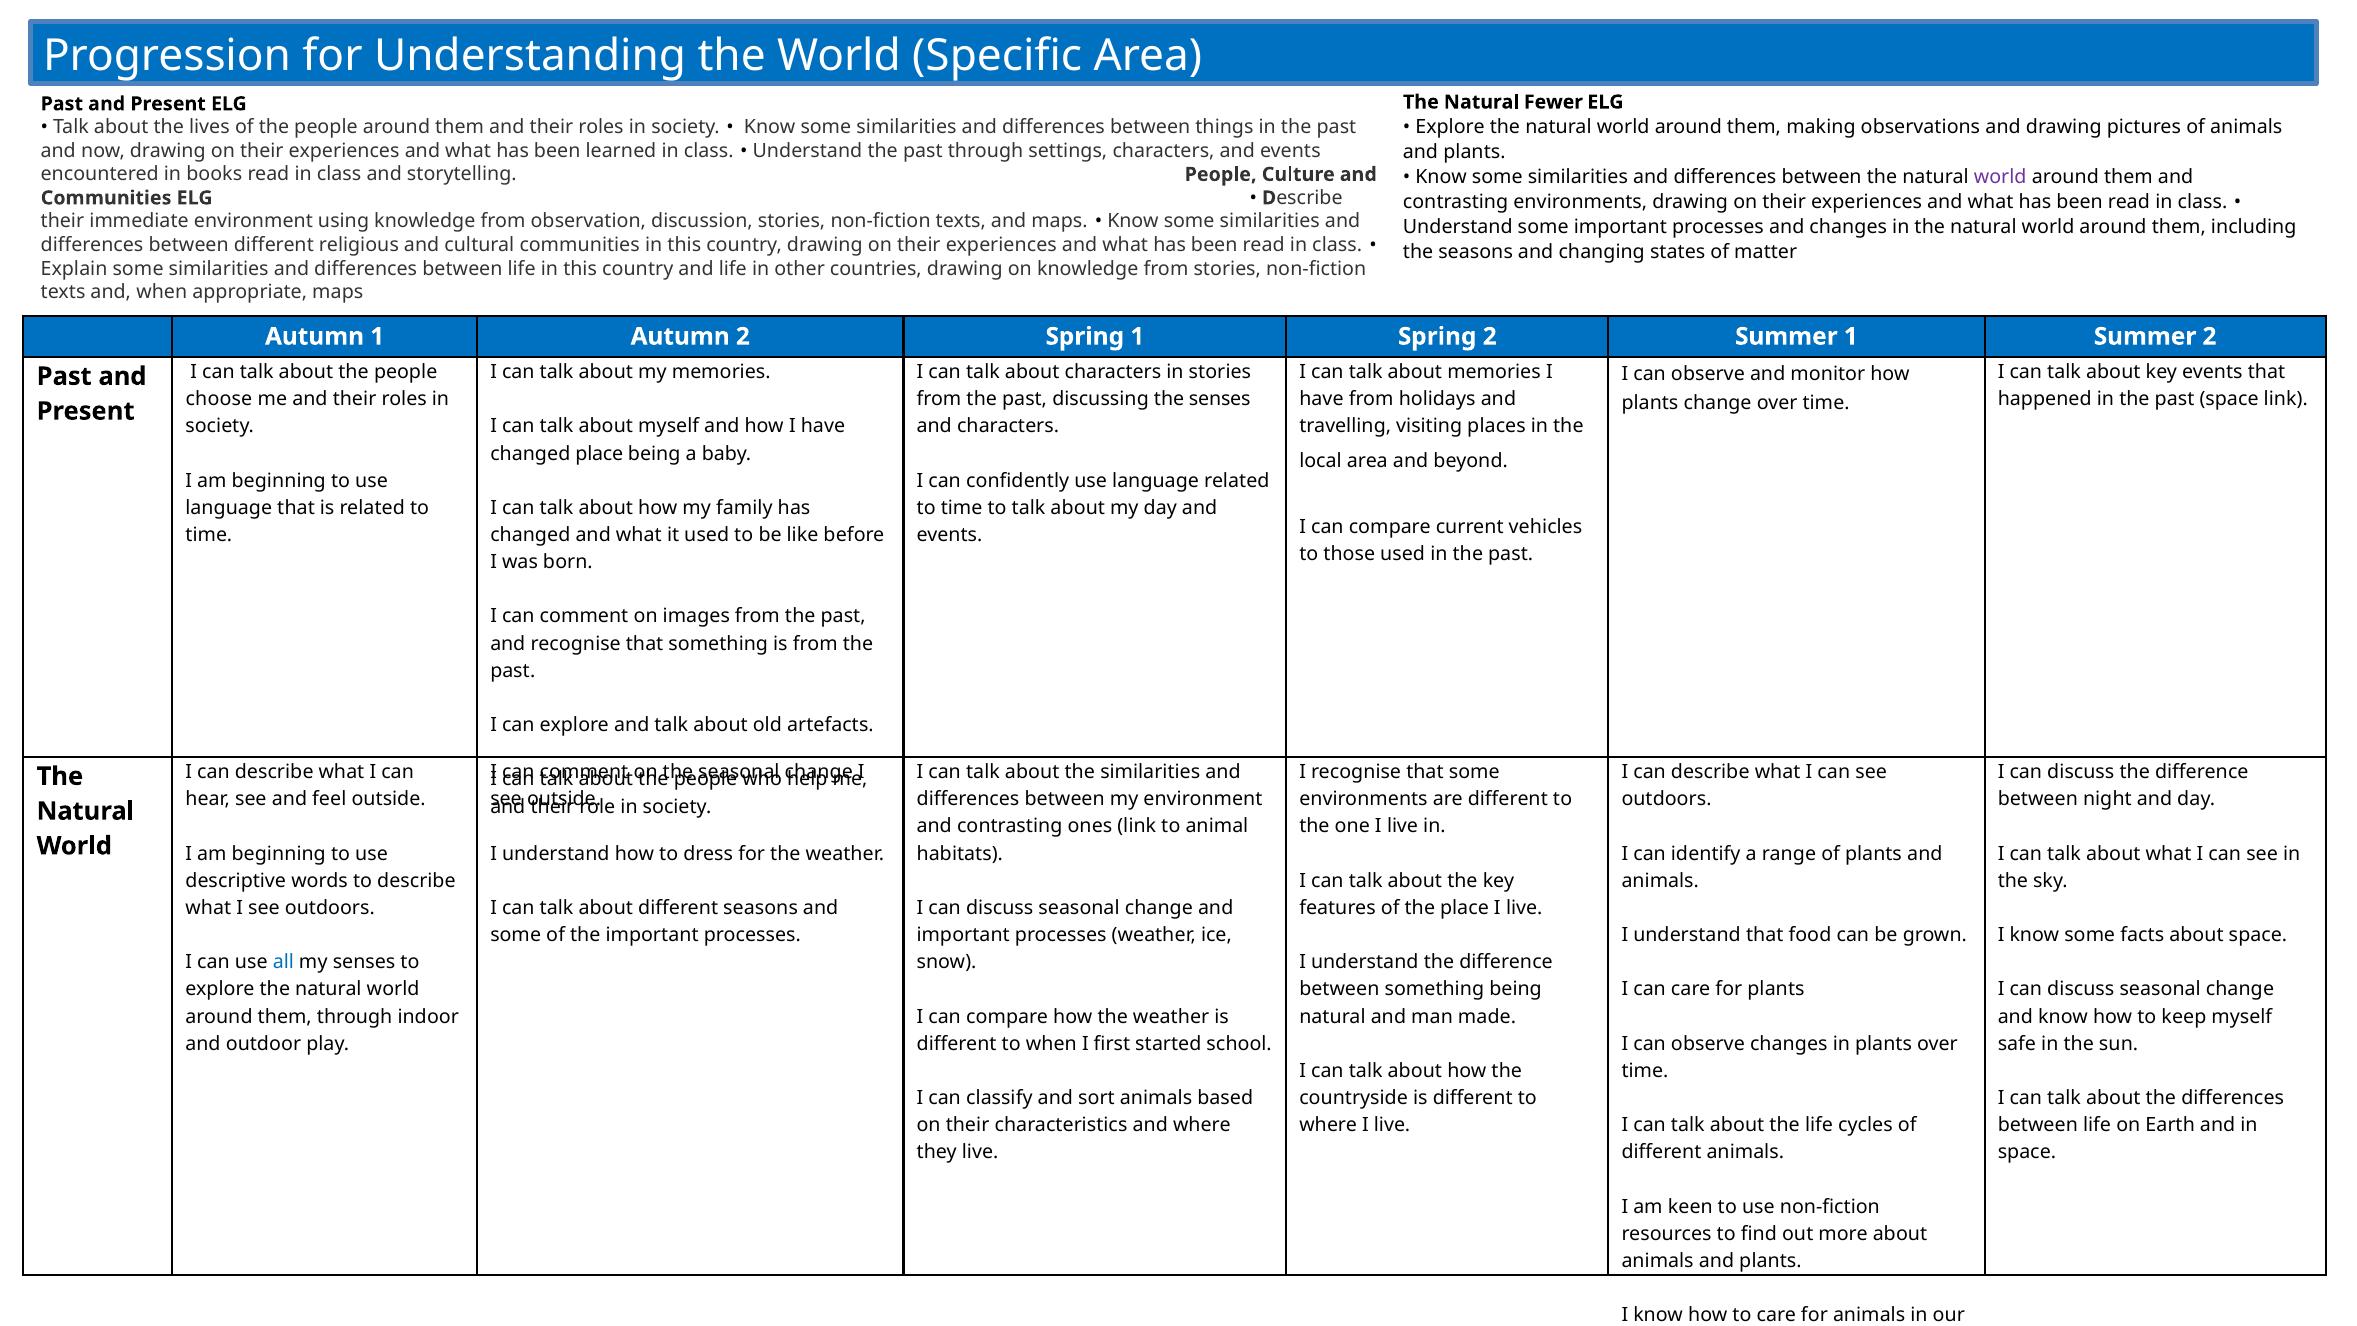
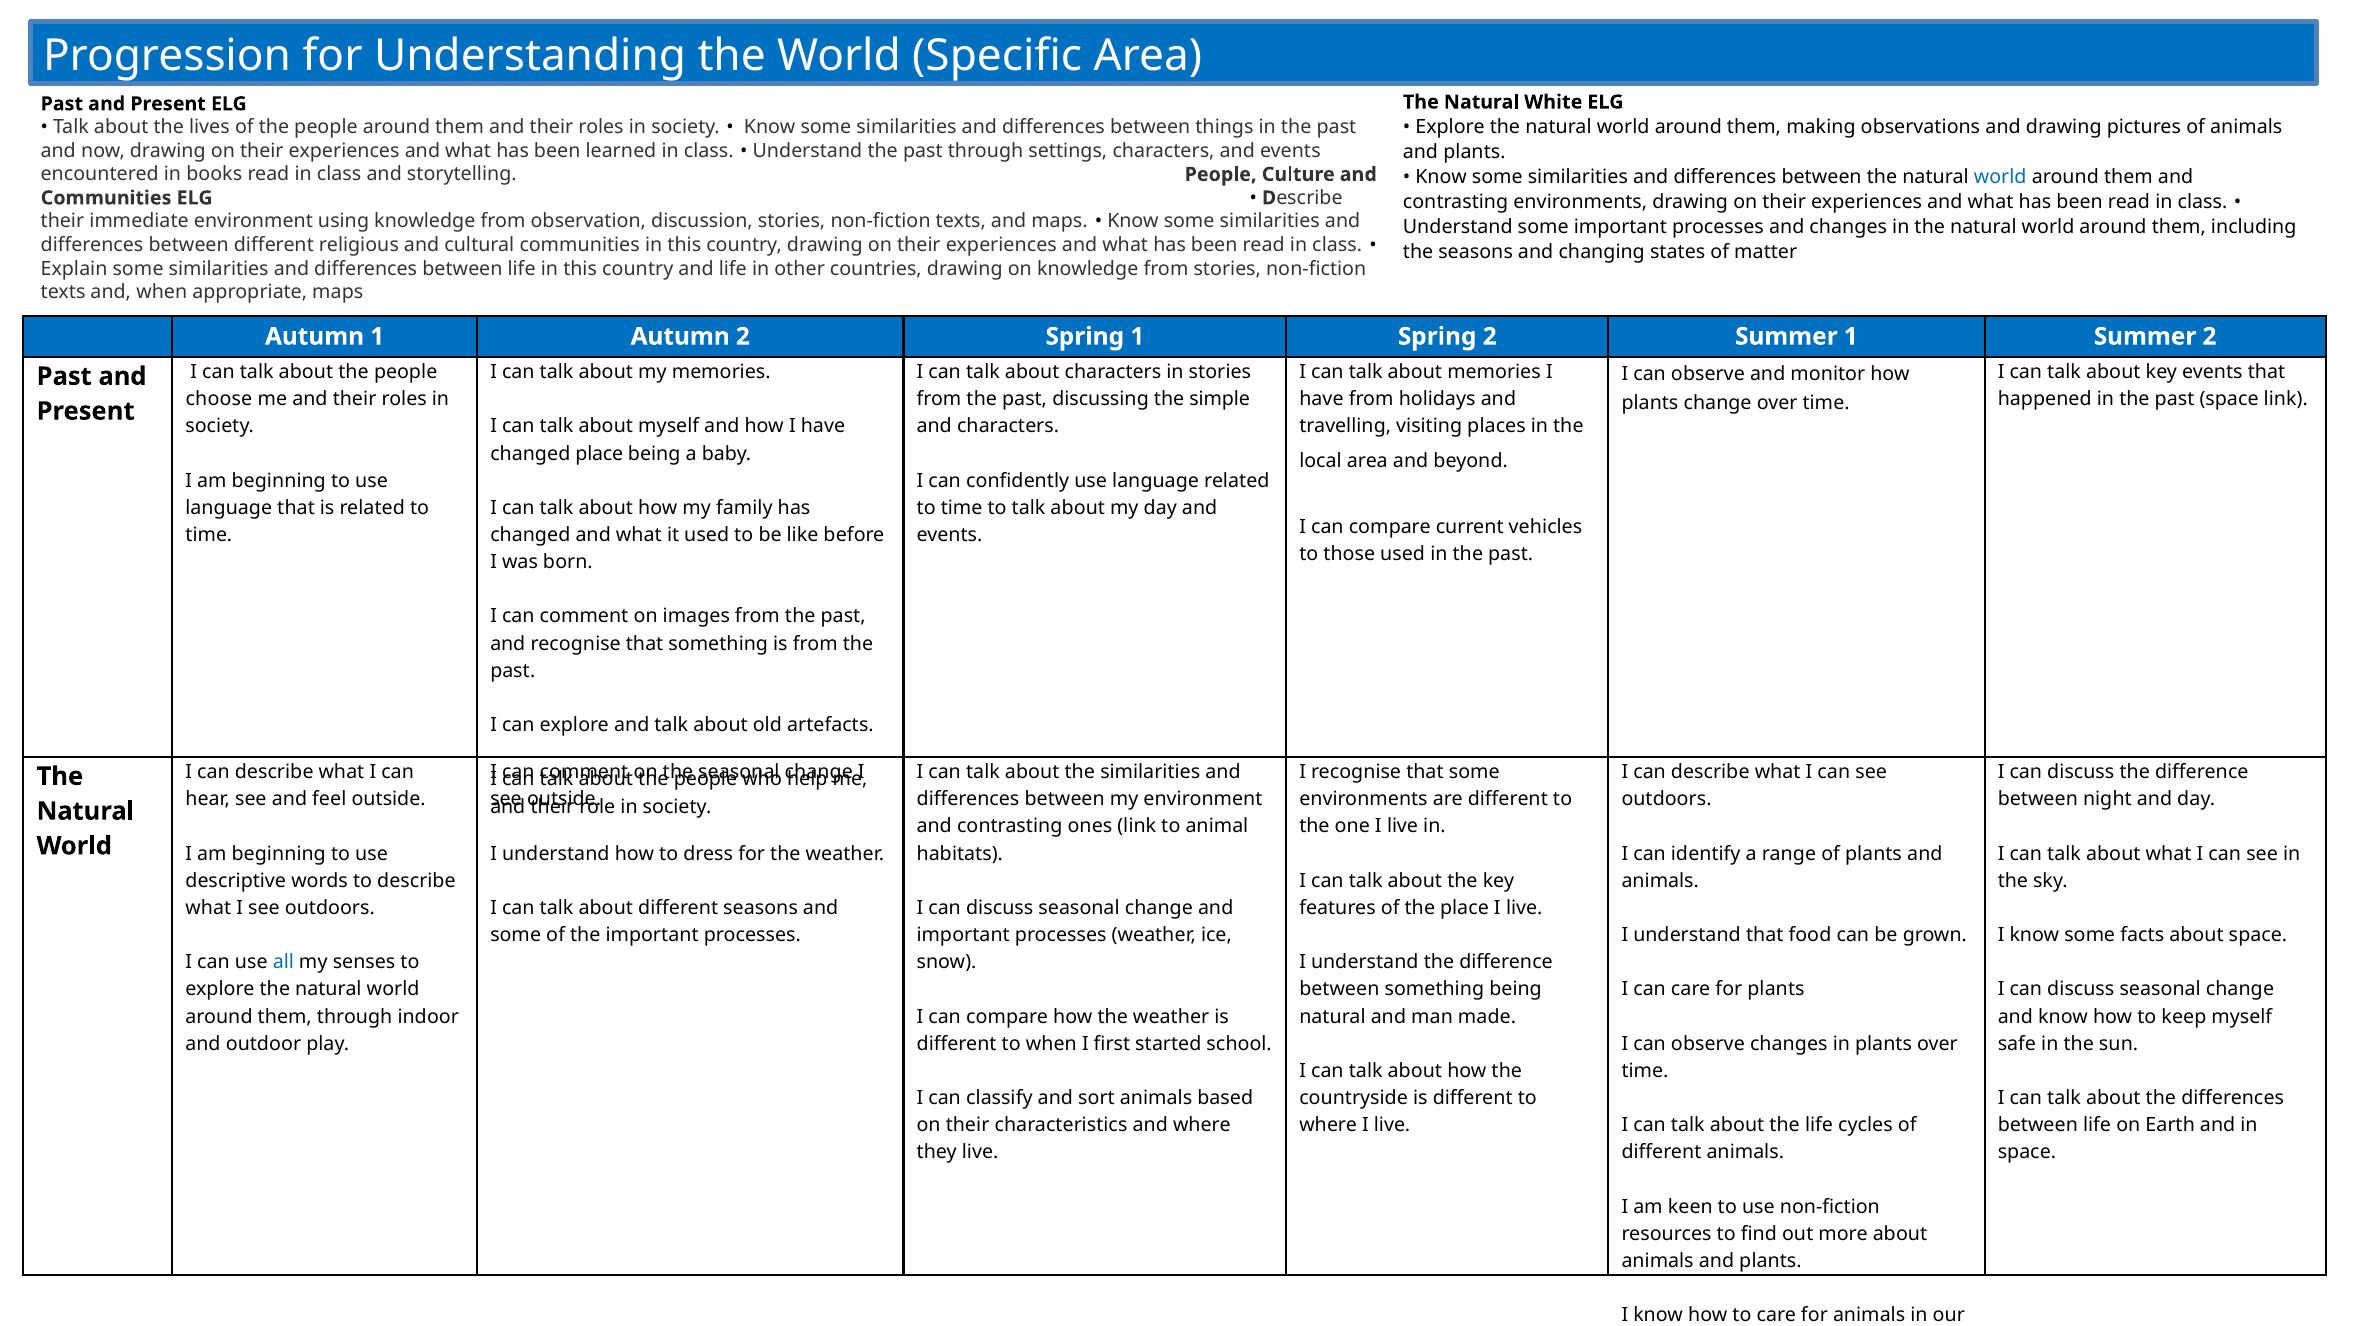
Fewer: Fewer -> White (1553, 102)
world colour: purple -> blue (2000, 177)
the senses: senses -> simple (1220, 399)
